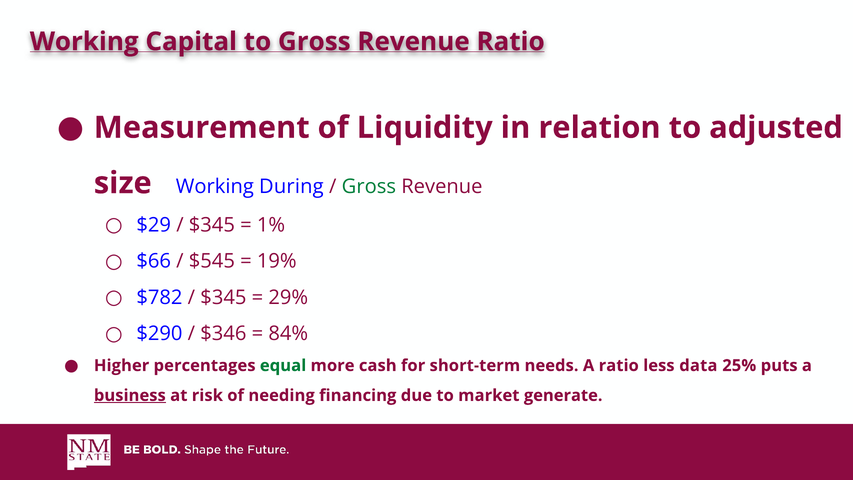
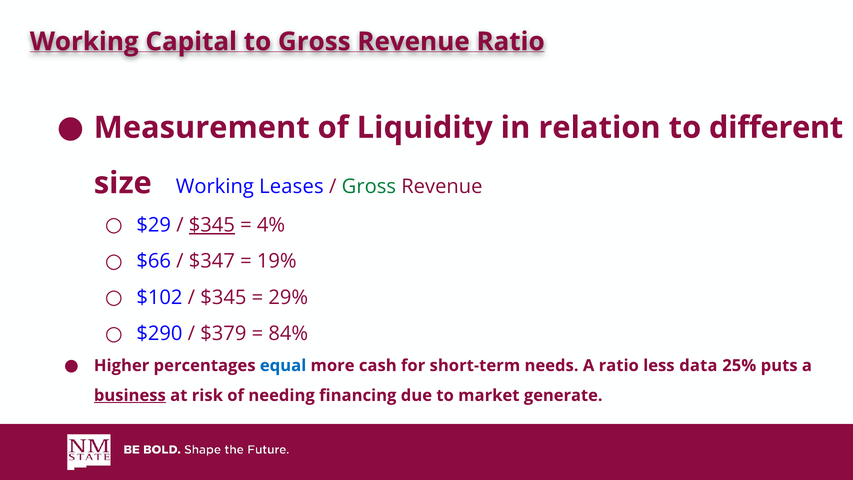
adjusted: adjusted -> different (776, 128)
During: During -> Leases (291, 187)
$345 underline: none -> present (212, 225)
1%: 1% -> 4% (271, 225)
$545: $545 -> $347 (212, 261)
$782: $782 -> $102 (159, 297)
$346: $346 -> $379 (223, 334)
equal colour: green -> blue (283, 365)
